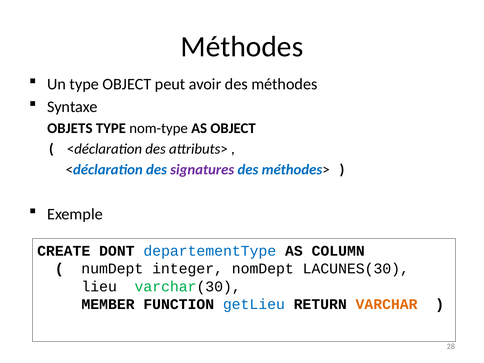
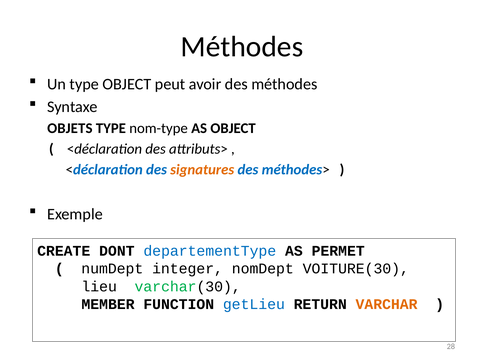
signatures colour: purple -> orange (202, 170)
COLUMN: COLUMN -> PERMET (338, 251)
LACUNES(30: LACUNES(30 -> VOITURE(30 (356, 269)
